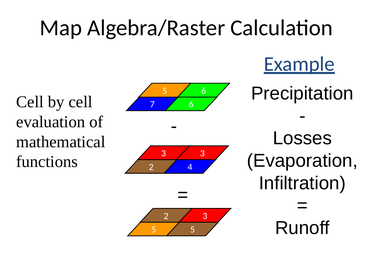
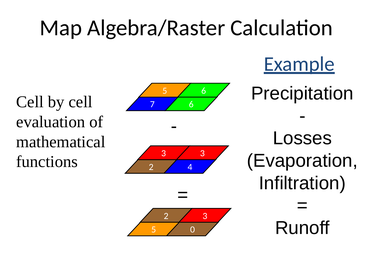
5 5: 5 -> 0 (193, 229)
